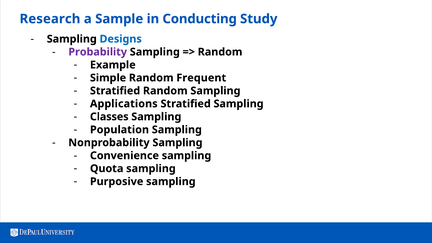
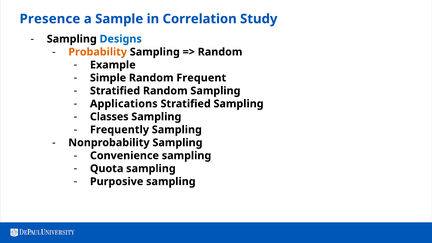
Research: Research -> Presence (50, 19)
Conducting: Conducting -> Correlation (200, 19)
Probability colour: purple -> orange (98, 52)
Population: Population -> Frequently (119, 130)
